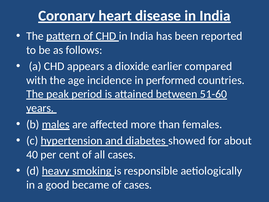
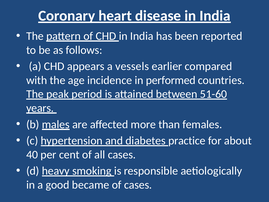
dioxide: dioxide -> vessels (132, 66)
showed: showed -> practice (187, 141)
